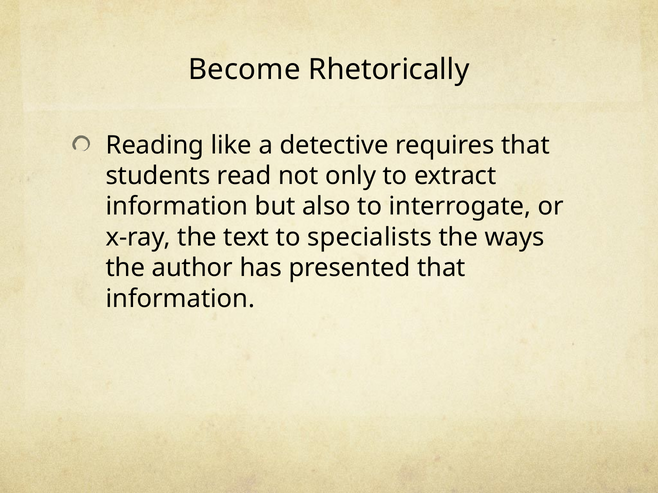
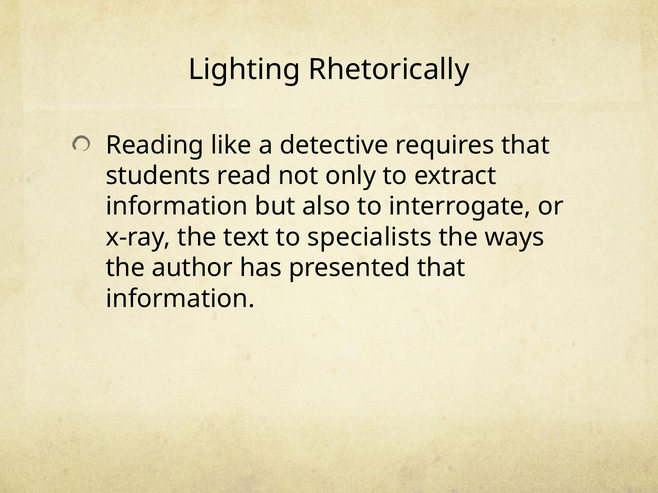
Become: Become -> Lighting (244, 69)
